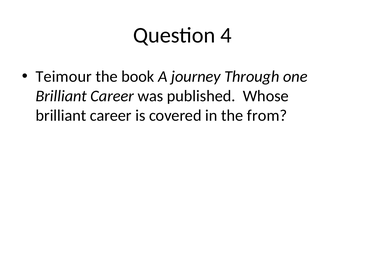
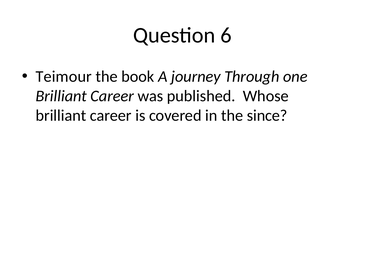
4: 4 -> 6 (226, 35)
from: from -> since (267, 116)
